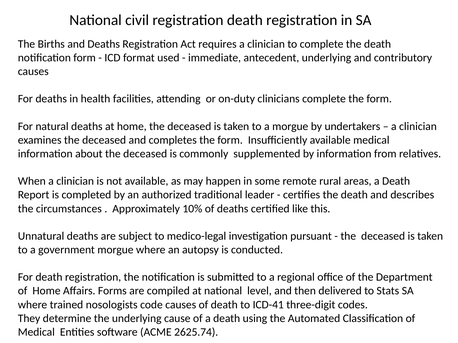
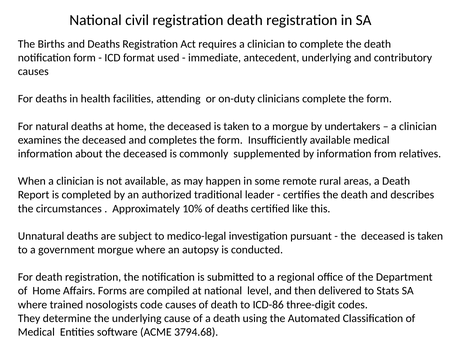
ICD-41: ICD-41 -> ICD-86 (268, 305)
2625.74: 2625.74 -> 3794.68 (196, 333)
